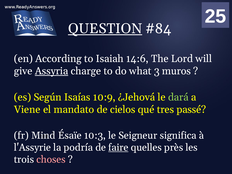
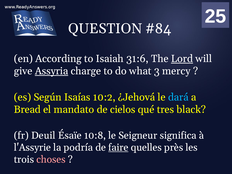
QUESTION underline: present -> none (105, 29)
14:6: 14:6 -> 31:6 (137, 59)
Lord underline: none -> present (182, 59)
muros: muros -> mercy (176, 71)
10:9: 10:9 -> 10:2 (104, 97)
dará colour: light green -> light blue (178, 97)
Viene: Viene -> Bread (27, 110)
passé: passé -> black (191, 110)
Mind: Mind -> Deuil (43, 135)
10:3: 10:3 -> 10:8 (95, 135)
